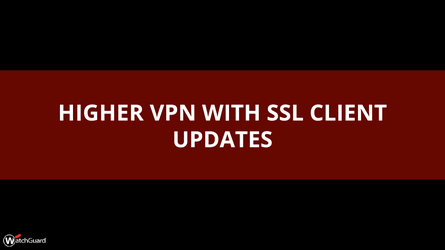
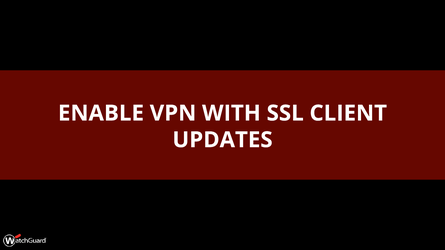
HIGHER: HIGHER -> ENABLE (101, 113)
